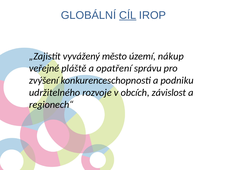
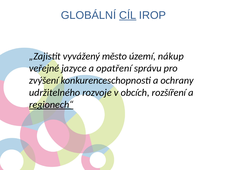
pláště: pláště -> jazyce (74, 68)
podniku: podniku -> ochrany (177, 81)
závislost: závislost -> rozšíření (169, 93)
regionech“ underline: none -> present (51, 105)
